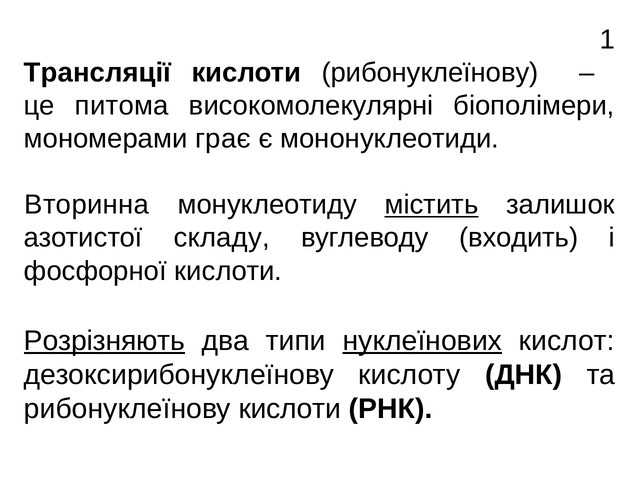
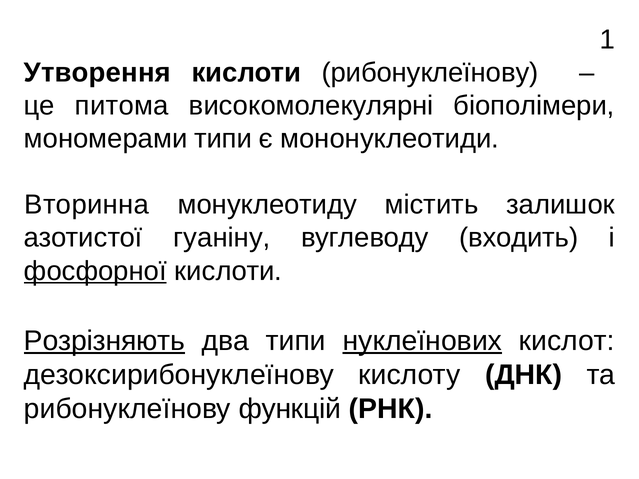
Трансляції: Трансляції -> Утворення (97, 73)
мономерами грає: грає -> типи (223, 139)
містить underline: present -> none (432, 205)
складу: складу -> гуаніну (222, 238)
фосфорної underline: none -> present (95, 271)
рибонуклеїнову кислоти: кислоти -> функцій (290, 409)
